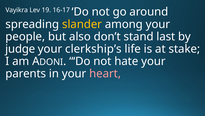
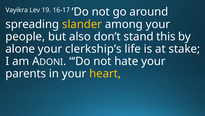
last: last -> this (166, 36)
judge: judge -> alone (20, 49)
heart colour: pink -> yellow (105, 73)
